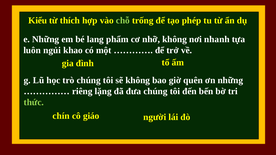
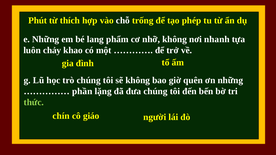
Kiểu: Kiểu -> Phút (38, 21)
chỗ colour: light green -> white (123, 21)
ngủi: ngủi -> chảy (52, 50)
riêng: riêng -> phần (82, 91)
